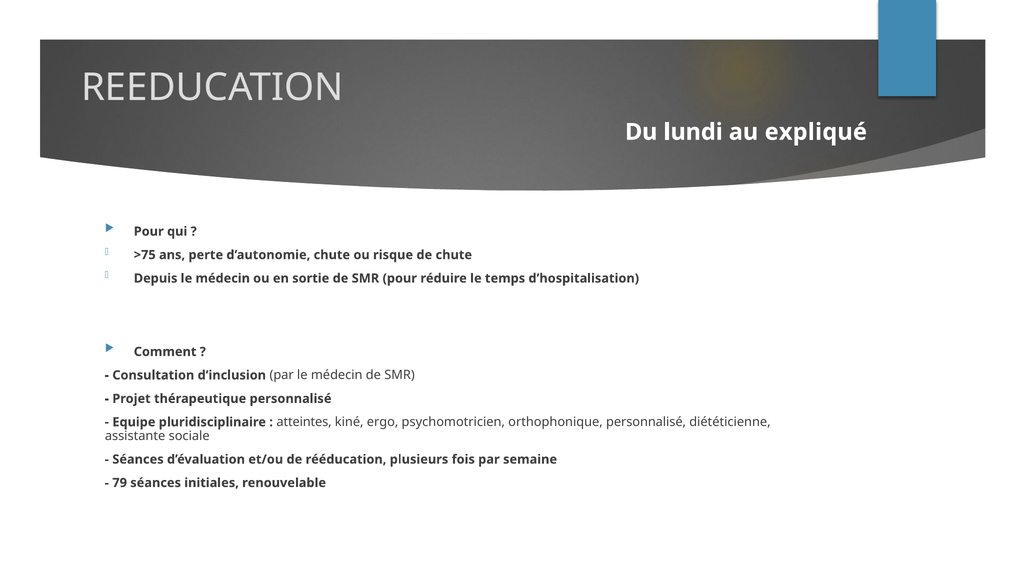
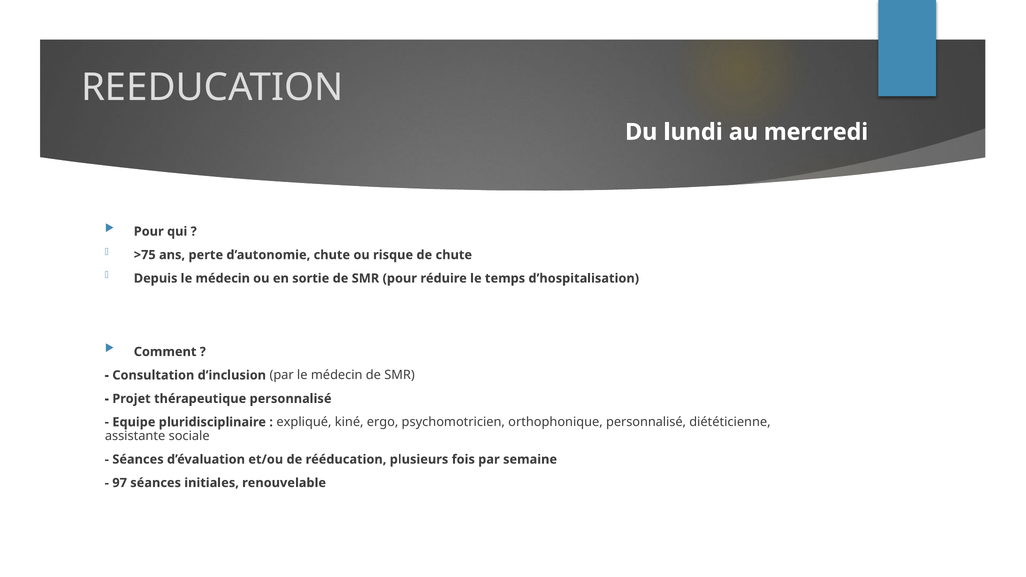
expliqué: expliqué -> mercredi (816, 132)
atteintes: atteintes -> expliqué (304, 422)
79: 79 -> 97 (120, 483)
